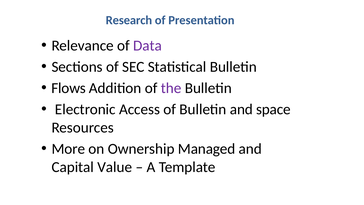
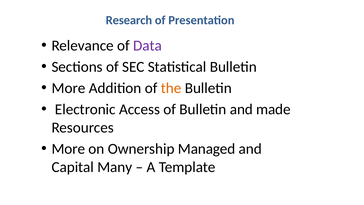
Flows: Flows -> More (68, 88)
the colour: purple -> orange (171, 88)
space: space -> made (273, 109)
Value: Value -> Many (115, 167)
